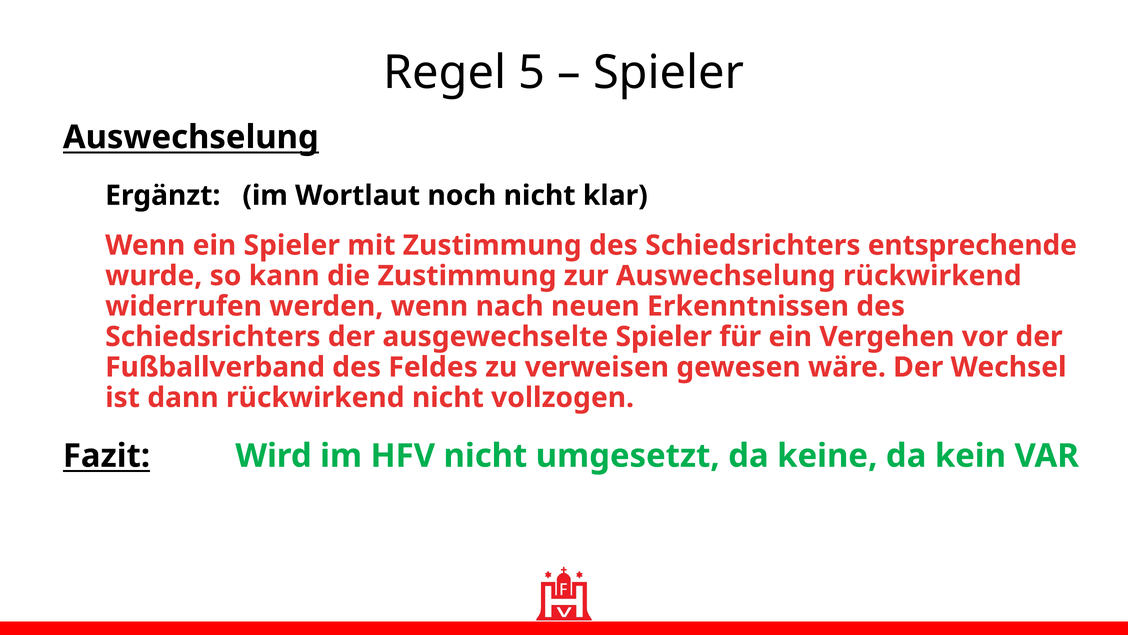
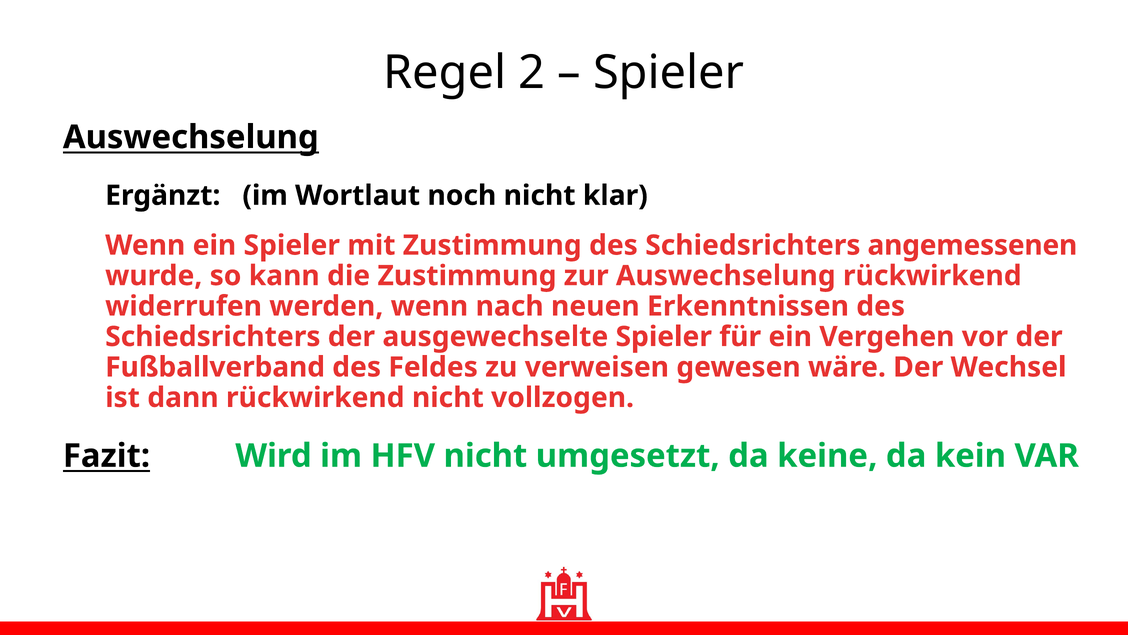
5: 5 -> 2 (532, 73)
entsprechende: entsprechende -> angemessenen (972, 245)
